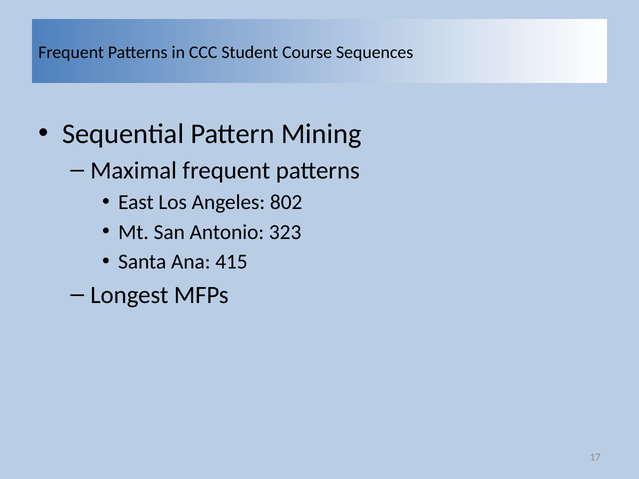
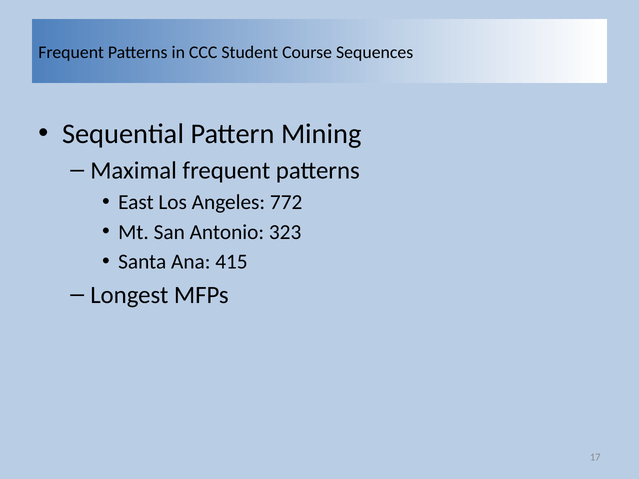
802: 802 -> 772 (286, 202)
